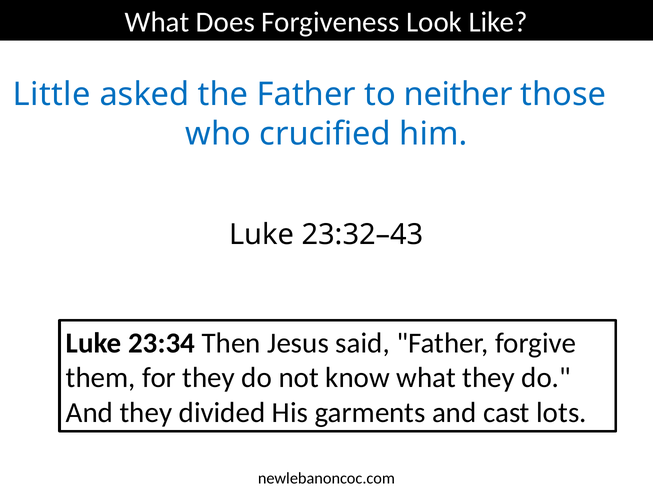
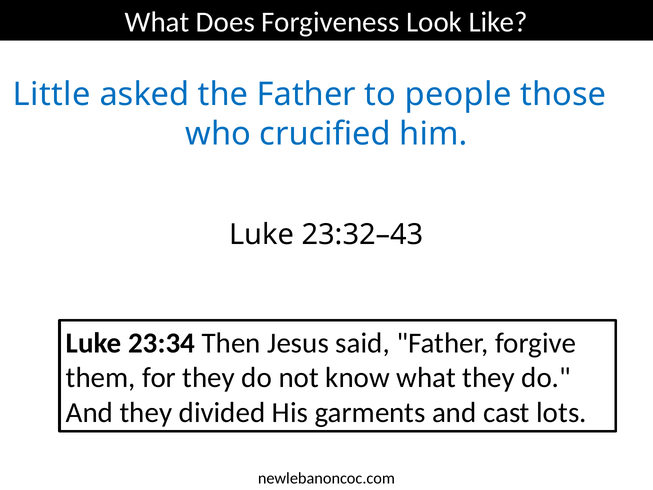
neither: neither -> people (458, 95)
